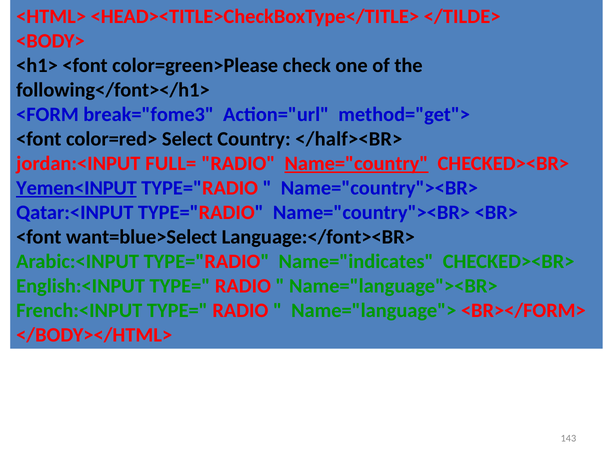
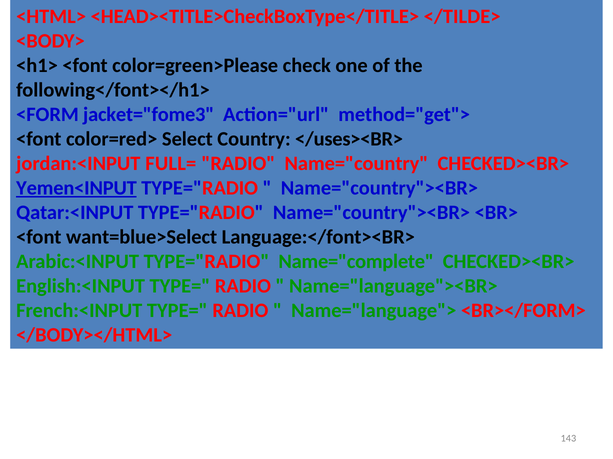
break="fome3: break="fome3 -> jacket="fome3 (149, 115)
</half><BR>: </half><BR> -> </uses><BR> (349, 139)
Name="country underline: present -> none (356, 164)
Name="indicates: Name="indicates -> Name="complete (356, 262)
